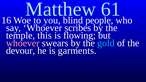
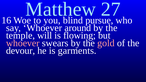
61: 61 -> 27 (111, 9)
people: people -> pursue (99, 20)
scribes: scribes -> around (78, 28)
this: this -> will (45, 36)
gold colour: light blue -> pink (106, 43)
